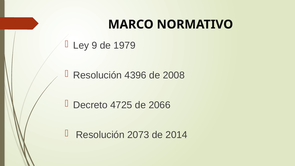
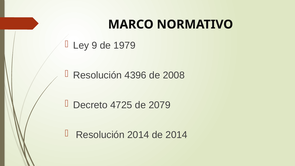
2066: 2066 -> 2079 (160, 105)
Resolución 2073: 2073 -> 2014 (138, 135)
